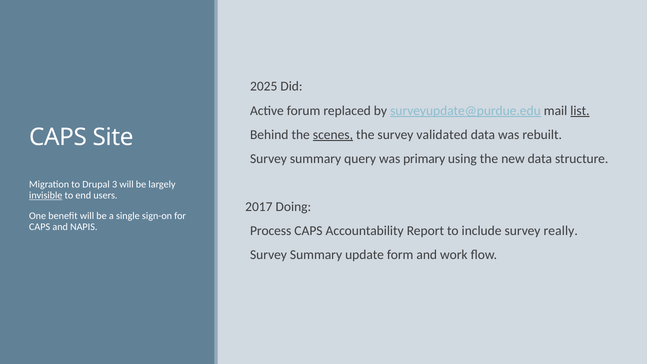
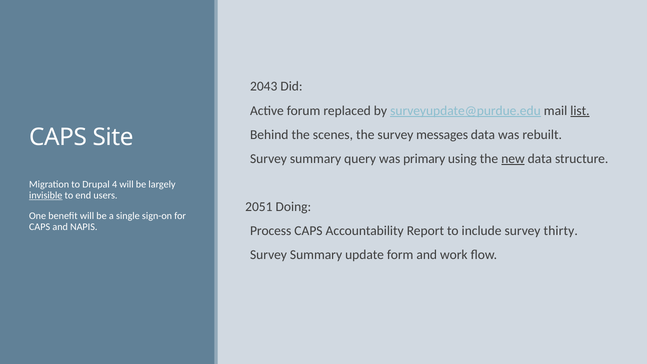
2025: 2025 -> 2043 (264, 86)
scenes underline: present -> none (333, 135)
validated: validated -> messages (442, 135)
new underline: none -> present (513, 159)
3: 3 -> 4 (115, 185)
2017: 2017 -> 2051 (259, 207)
really: really -> thirty (561, 231)
